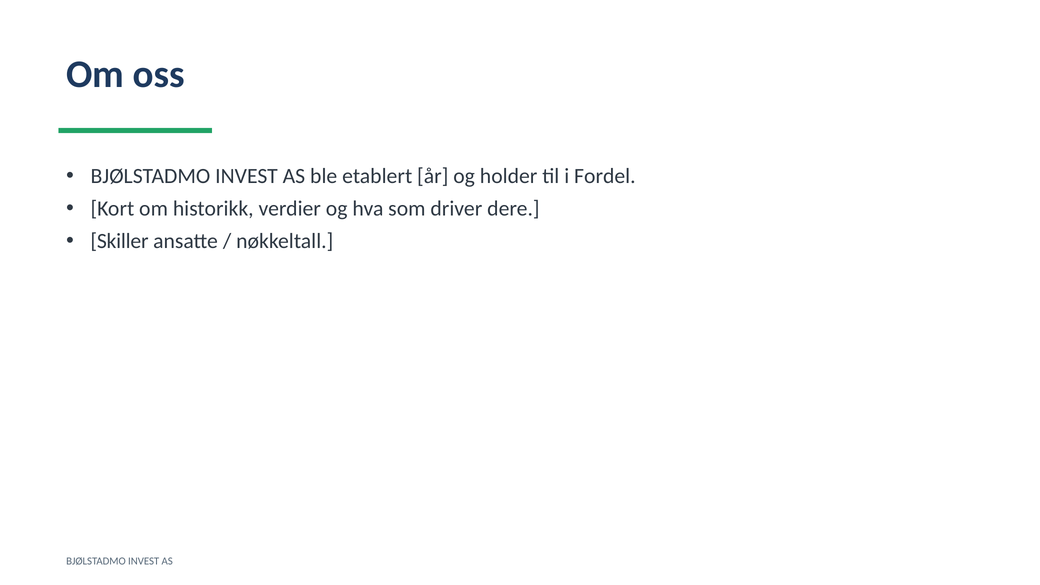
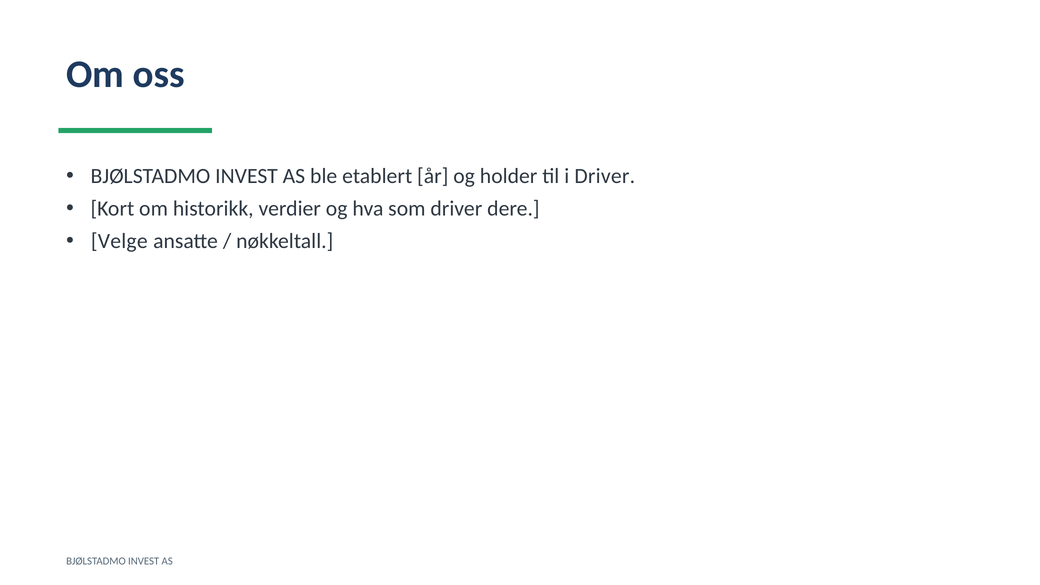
i Fordel: Fordel -> Driver (605, 176)
Skiller: Skiller -> Velge (119, 241)
